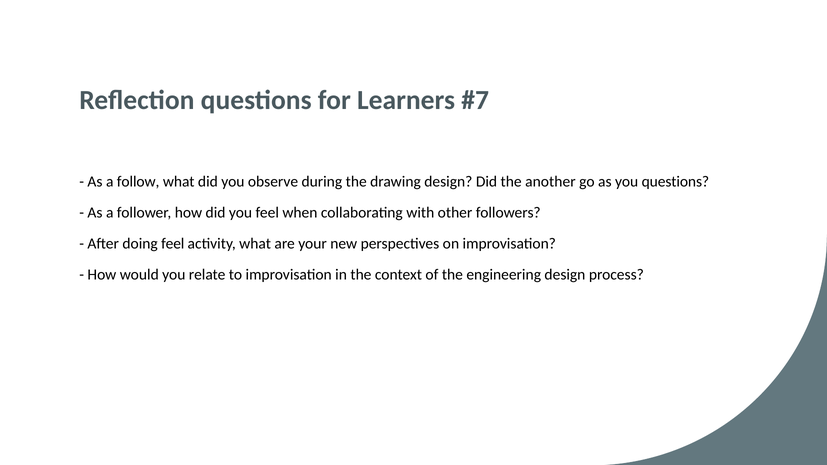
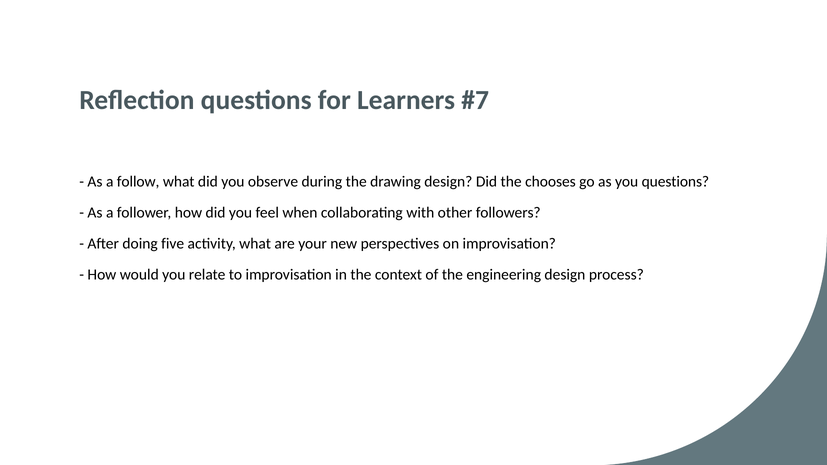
another: another -> chooses (550, 182)
doing feel: feel -> five (173, 244)
